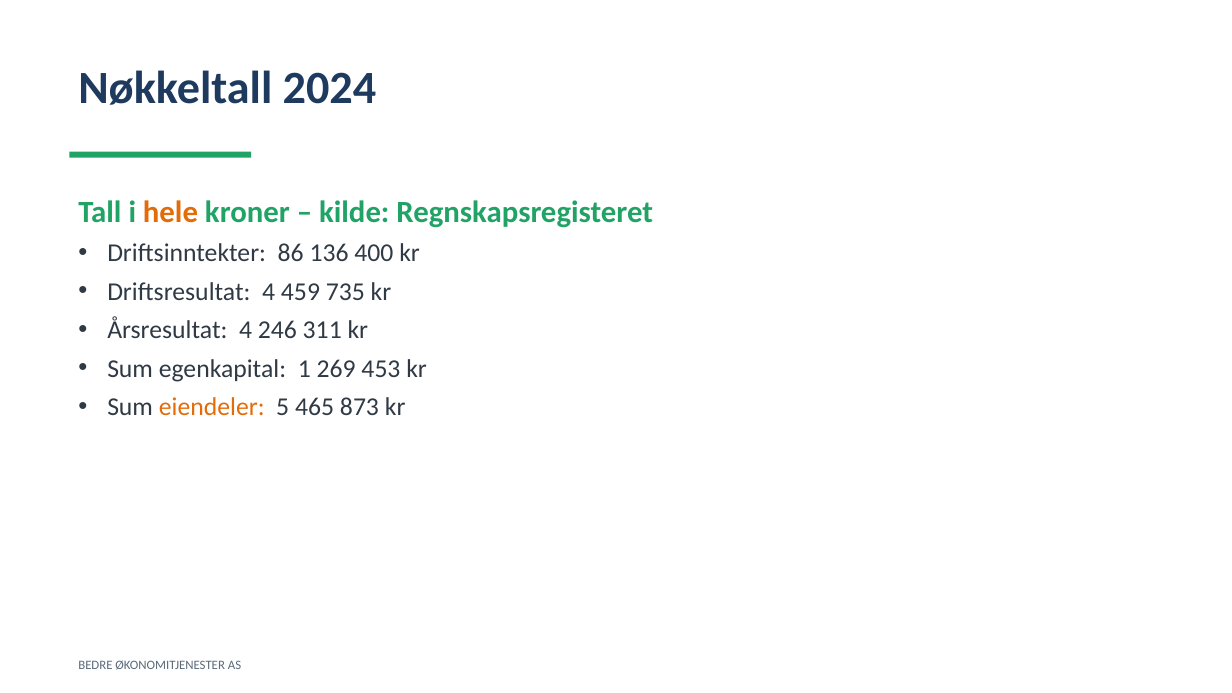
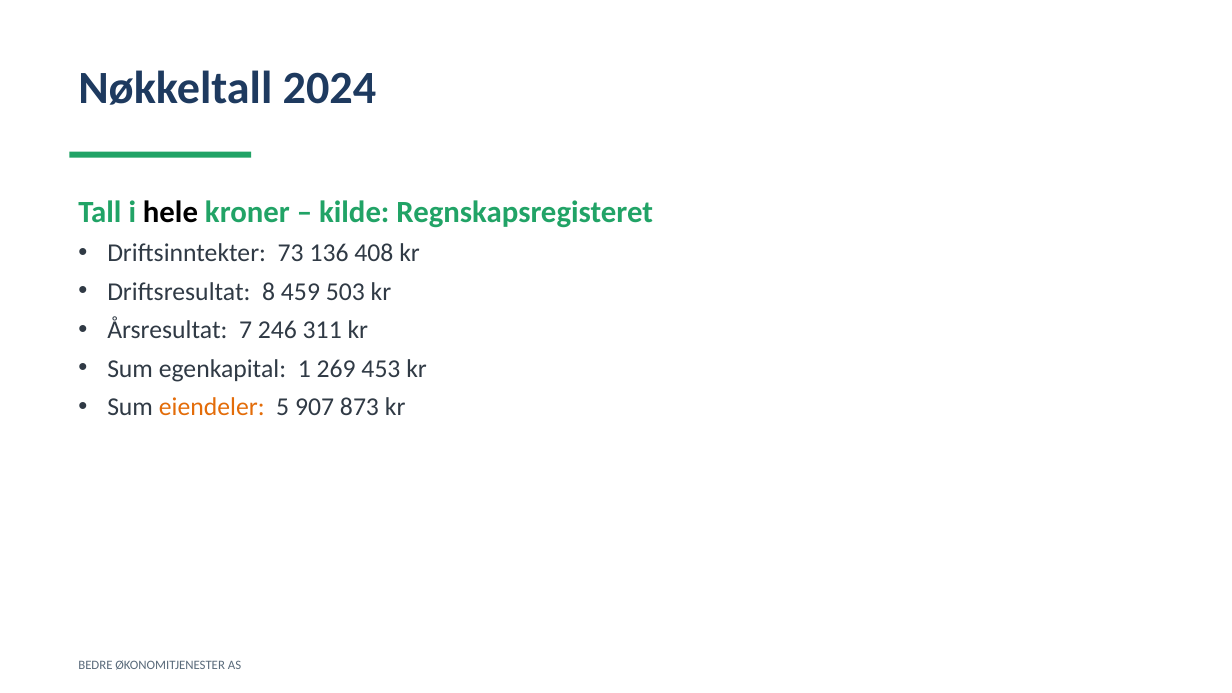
hele colour: orange -> black (171, 212)
86: 86 -> 73 (291, 253)
400: 400 -> 408 (374, 253)
Driftsresultat 4: 4 -> 8 (269, 292)
735: 735 -> 503 (345, 292)
Årsresultat 4: 4 -> 7 (246, 330)
465: 465 -> 907 (315, 407)
